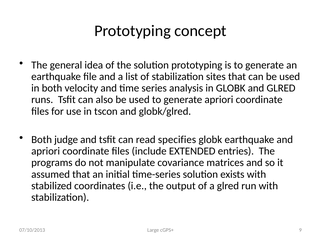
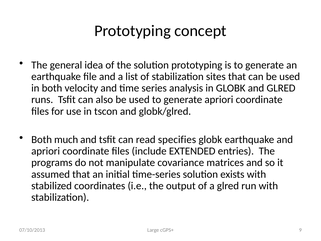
judge: judge -> much (66, 139)
